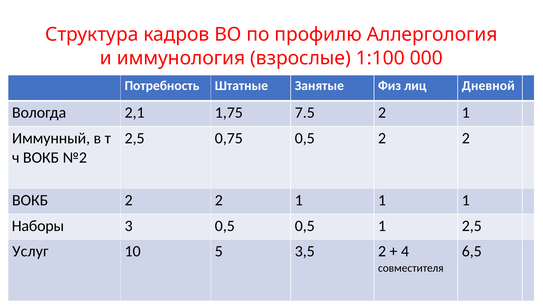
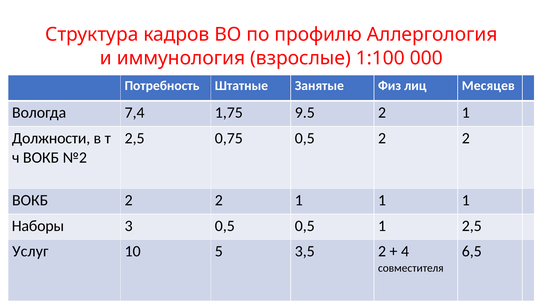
Дневной: Дневной -> Месяцев (488, 86)
2,1: 2,1 -> 7,4 (135, 113)
7.5: 7.5 -> 9.5 (305, 113)
Иммунный: Иммунный -> Должности (51, 138)
